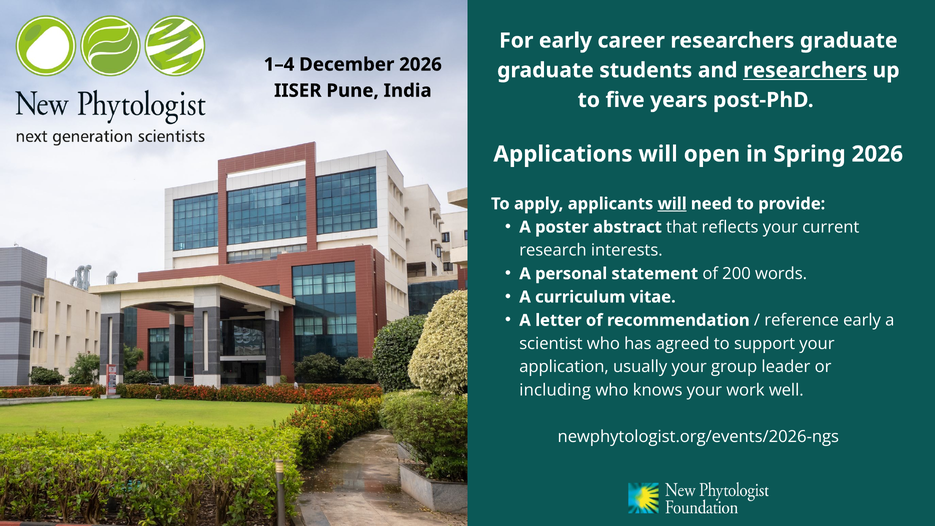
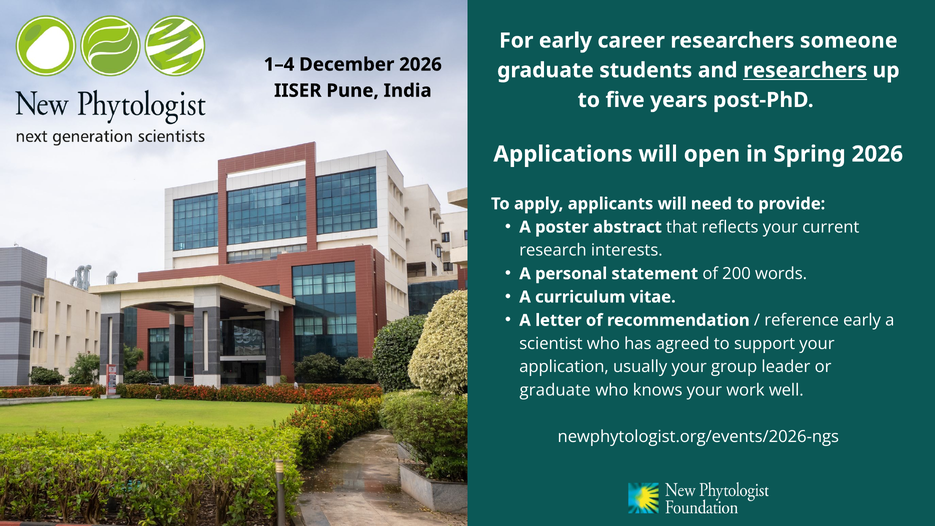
researchers graduate: graduate -> someone (849, 41)
will underline: present -> none (672, 204)
including: including -> graduate (555, 390)
